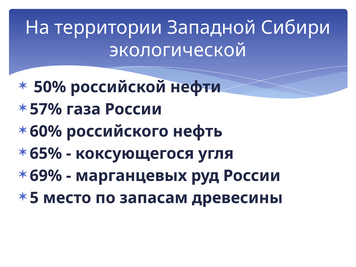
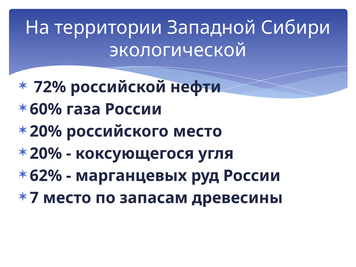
50%: 50% -> 72% (50, 87)
57%: 57% -> 60% (46, 109)
60%: 60% -> 20% (46, 131)
российского нефть: нефть -> место (198, 131)
65%: 65% -> 20% (46, 154)
69%: 69% -> 62% (46, 176)
5: 5 -> 7 (34, 198)
